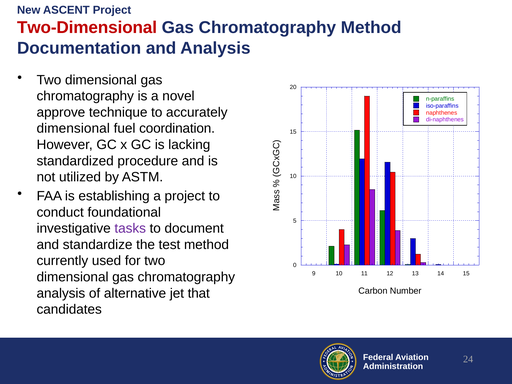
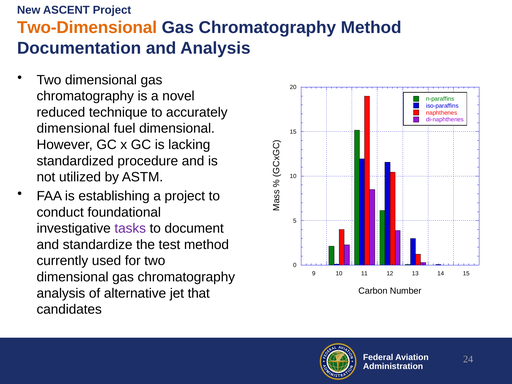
Two-Dimensional colour: red -> orange (87, 28)
approve: approve -> reduced (61, 112)
fuel coordination: coordination -> dimensional (177, 129)
